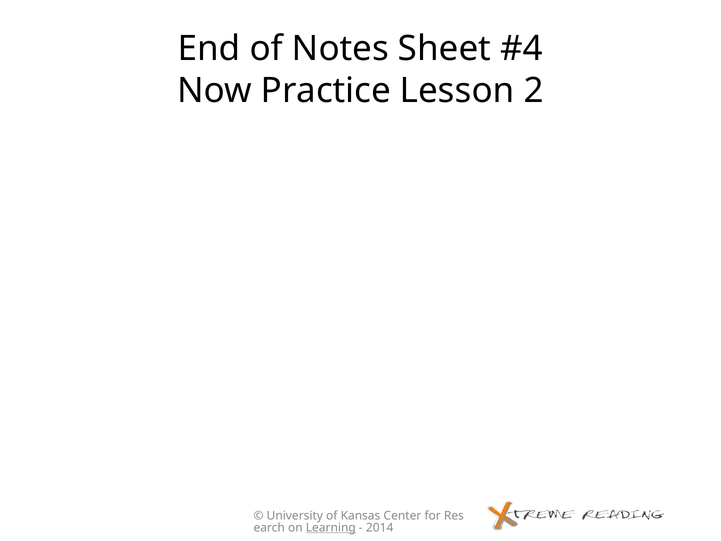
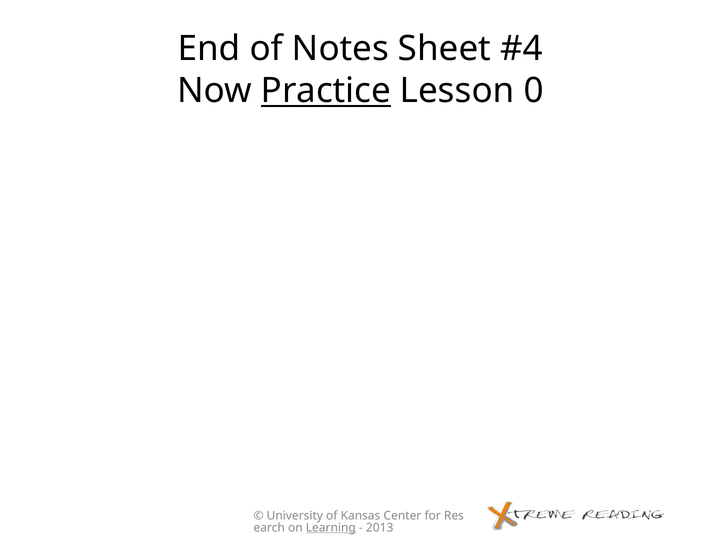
Practice underline: none -> present (326, 91)
2: 2 -> 0 (534, 91)
2014: 2014 -> 2013 (380, 527)
